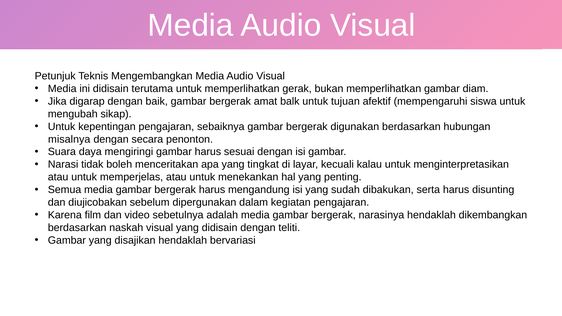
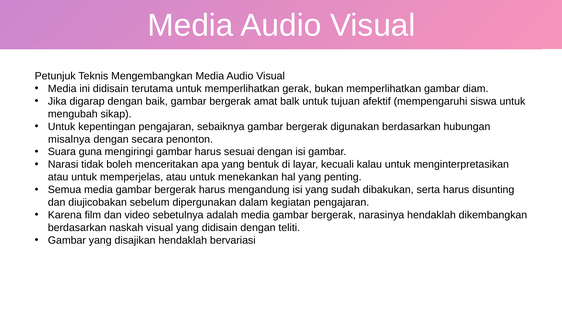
daya: daya -> guna (90, 152)
tingkat: tingkat -> bentuk (263, 165)
